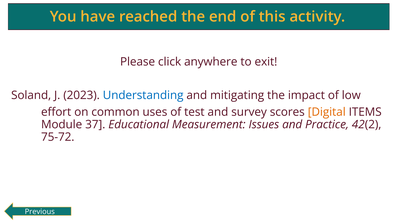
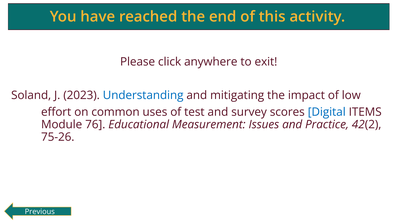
Digital colour: orange -> blue (327, 112)
37: 37 -> 76 (95, 125)
75-72: 75-72 -> 75-26 (58, 137)
